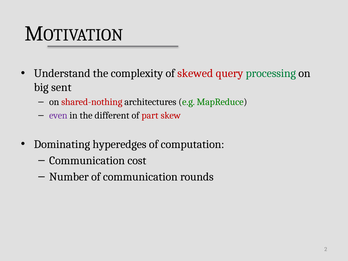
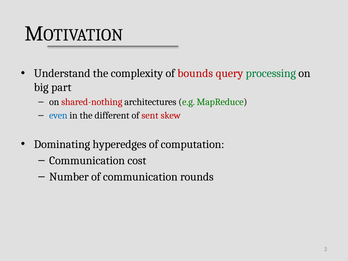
skewed: skewed -> bounds (195, 73)
sent: sent -> part (61, 87)
even colour: purple -> blue (58, 115)
part: part -> sent (150, 115)
